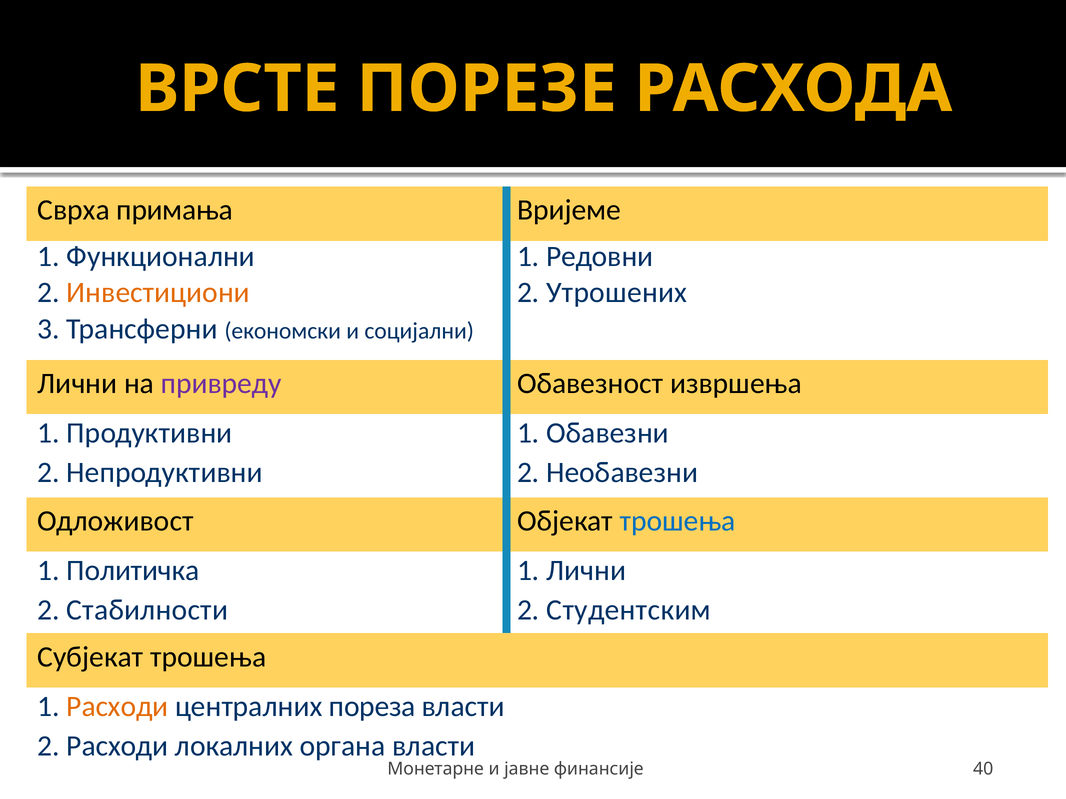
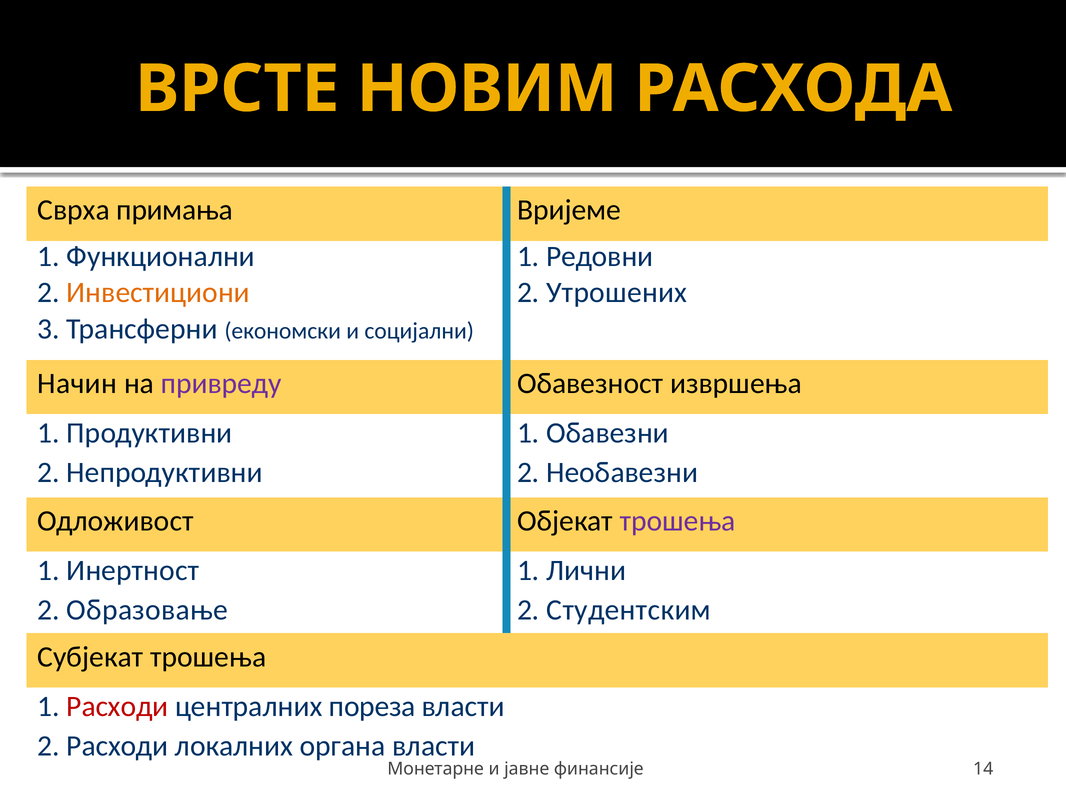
ПОРЕЗЕ: ПОРЕЗЕ -> НОВИМ (487, 89)
Лични: Лични -> Начин (77, 384)
трошења colour: blue -> purple (678, 521)
Политичка: Политичка -> Инертност (133, 571)
Стабилности: Стабилности -> Образовање (147, 611)
Расходи colour: orange -> red (117, 707)
40: 40 -> 14 (983, 769)
